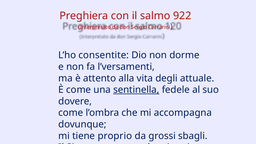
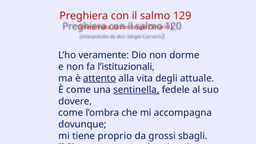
922: 922 -> 129 (182, 16)
consentite: consentite -> veramente (104, 55)
l’versamenti: l’versamenti -> l’istituzionali (126, 67)
attento underline: none -> present (100, 78)
